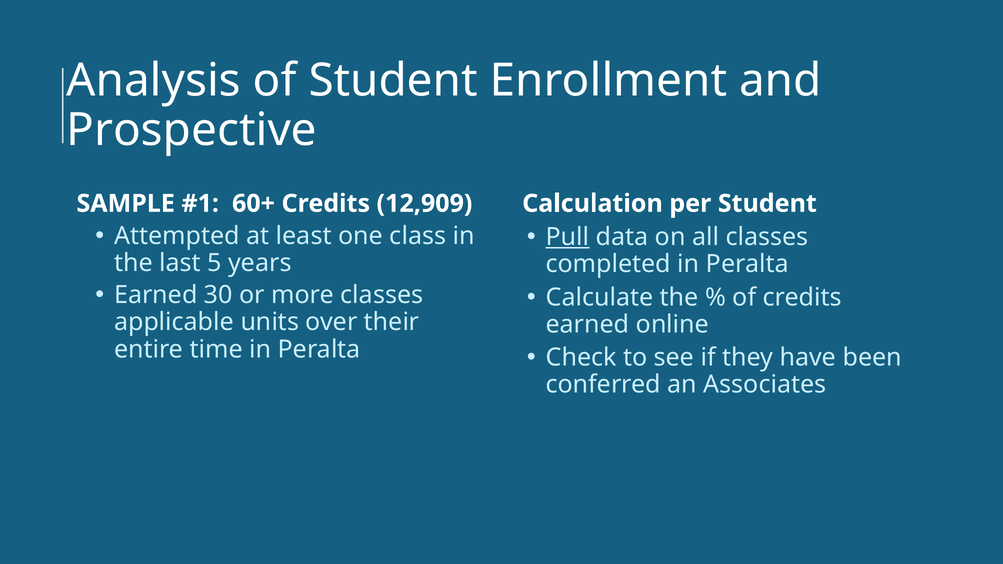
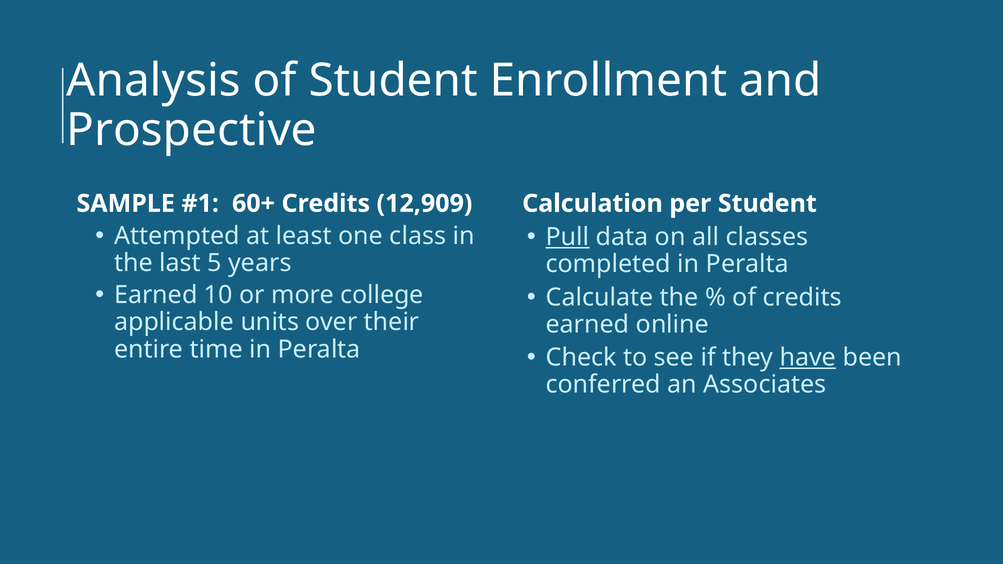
30: 30 -> 10 (218, 295)
more classes: classes -> college (382, 295)
have underline: none -> present (808, 358)
